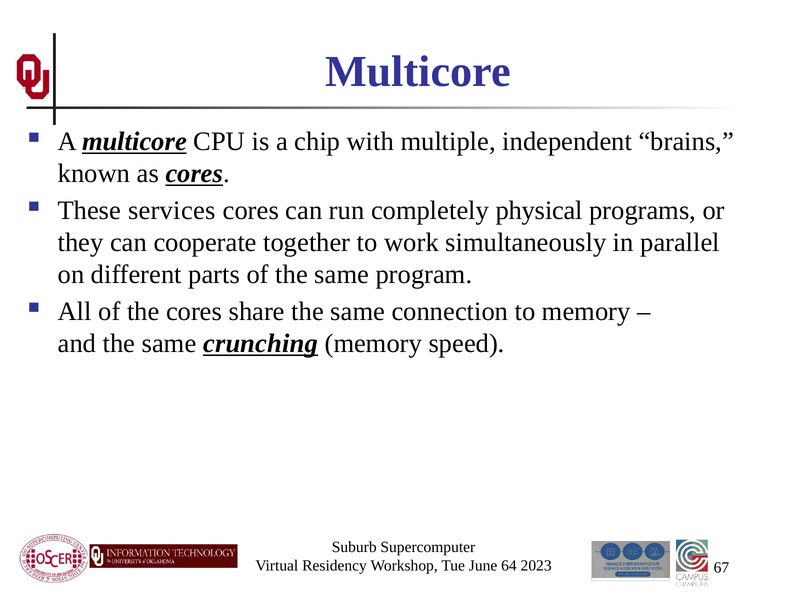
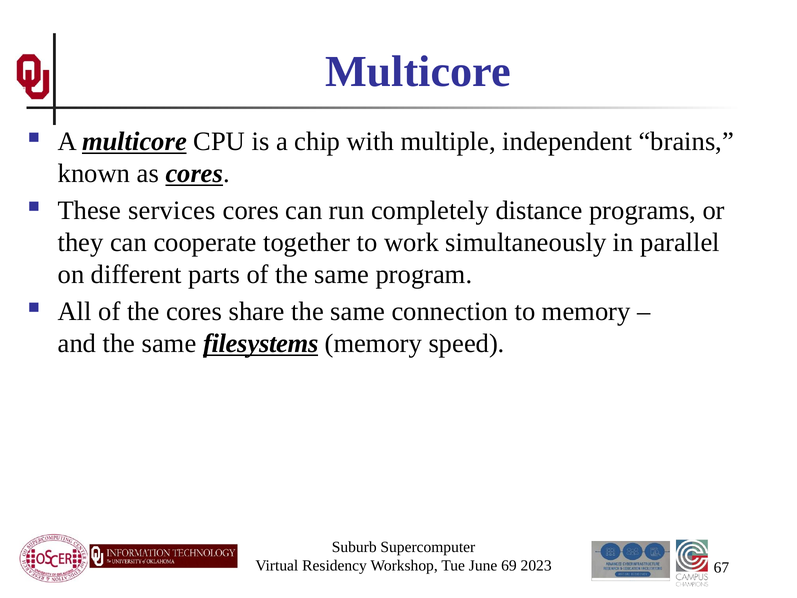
physical: physical -> distance (539, 210)
crunching: crunching -> filesystems (261, 343)
64: 64 -> 69 (509, 566)
